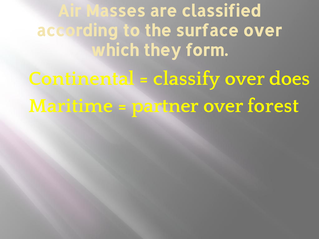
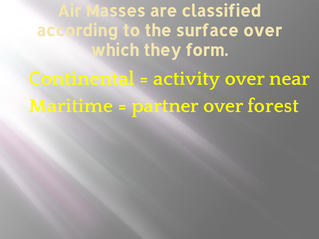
classify: classify -> activity (187, 78)
does: does -> near (290, 78)
